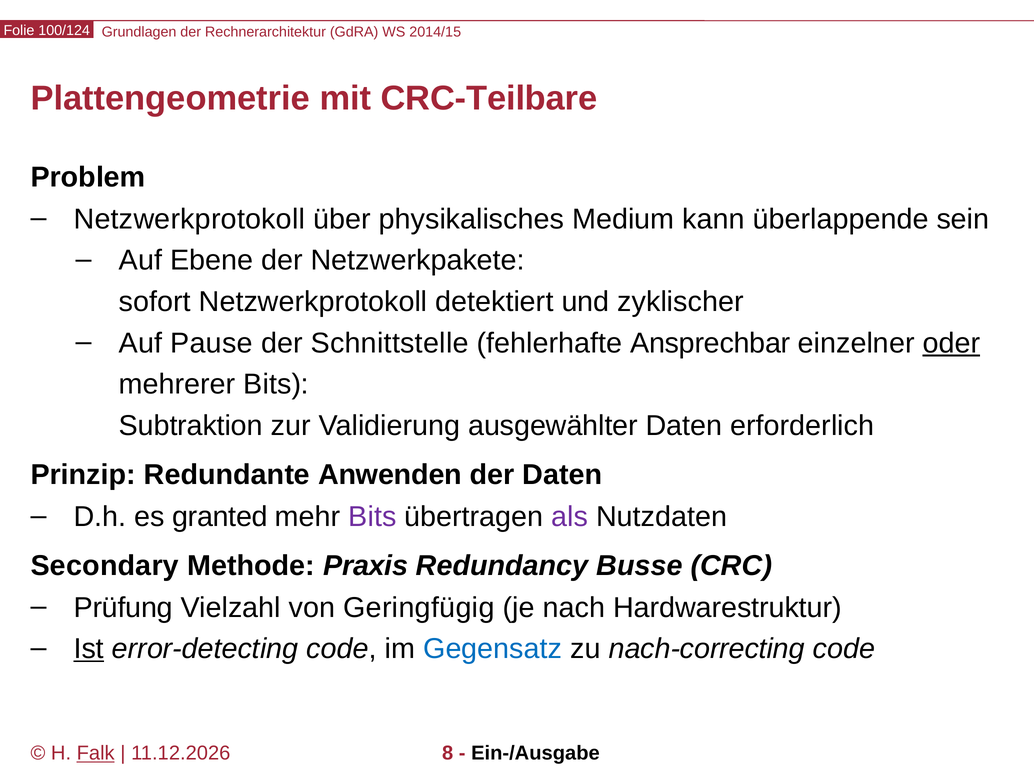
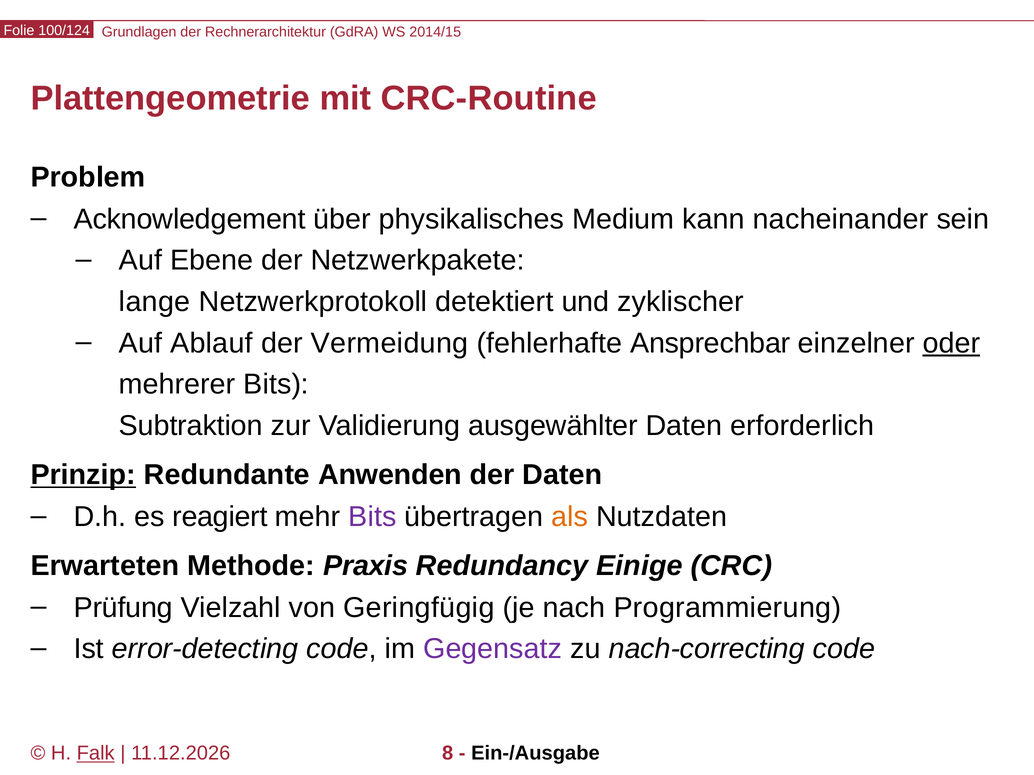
CRC-Teilbare: CRC-Teilbare -> CRC-Routine (489, 98)
Netzwerkprotokoll: Netzwerkprotokoll -> Acknowledgement (190, 219)
überlappende: überlappende -> nacheinander (841, 219)
sofort: sofort -> lange (155, 302)
Pause: Pause -> Ablauf (211, 343)
Schnittstelle: Schnittstelle -> Vermeidung (390, 343)
Prinzip underline: none -> present (83, 475)
granted: granted -> reagiert (220, 517)
als colour: purple -> orange (570, 517)
Secondary: Secondary -> Erwarteten (105, 566)
Busse: Busse -> Einige (639, 566)
Hardwarestruktur: Hardwarestruktur -> Programmierung (727, 608)
Ist underline: present -> none (89, 649)
Gegensatz colour: blue -> purple (493, 649)
